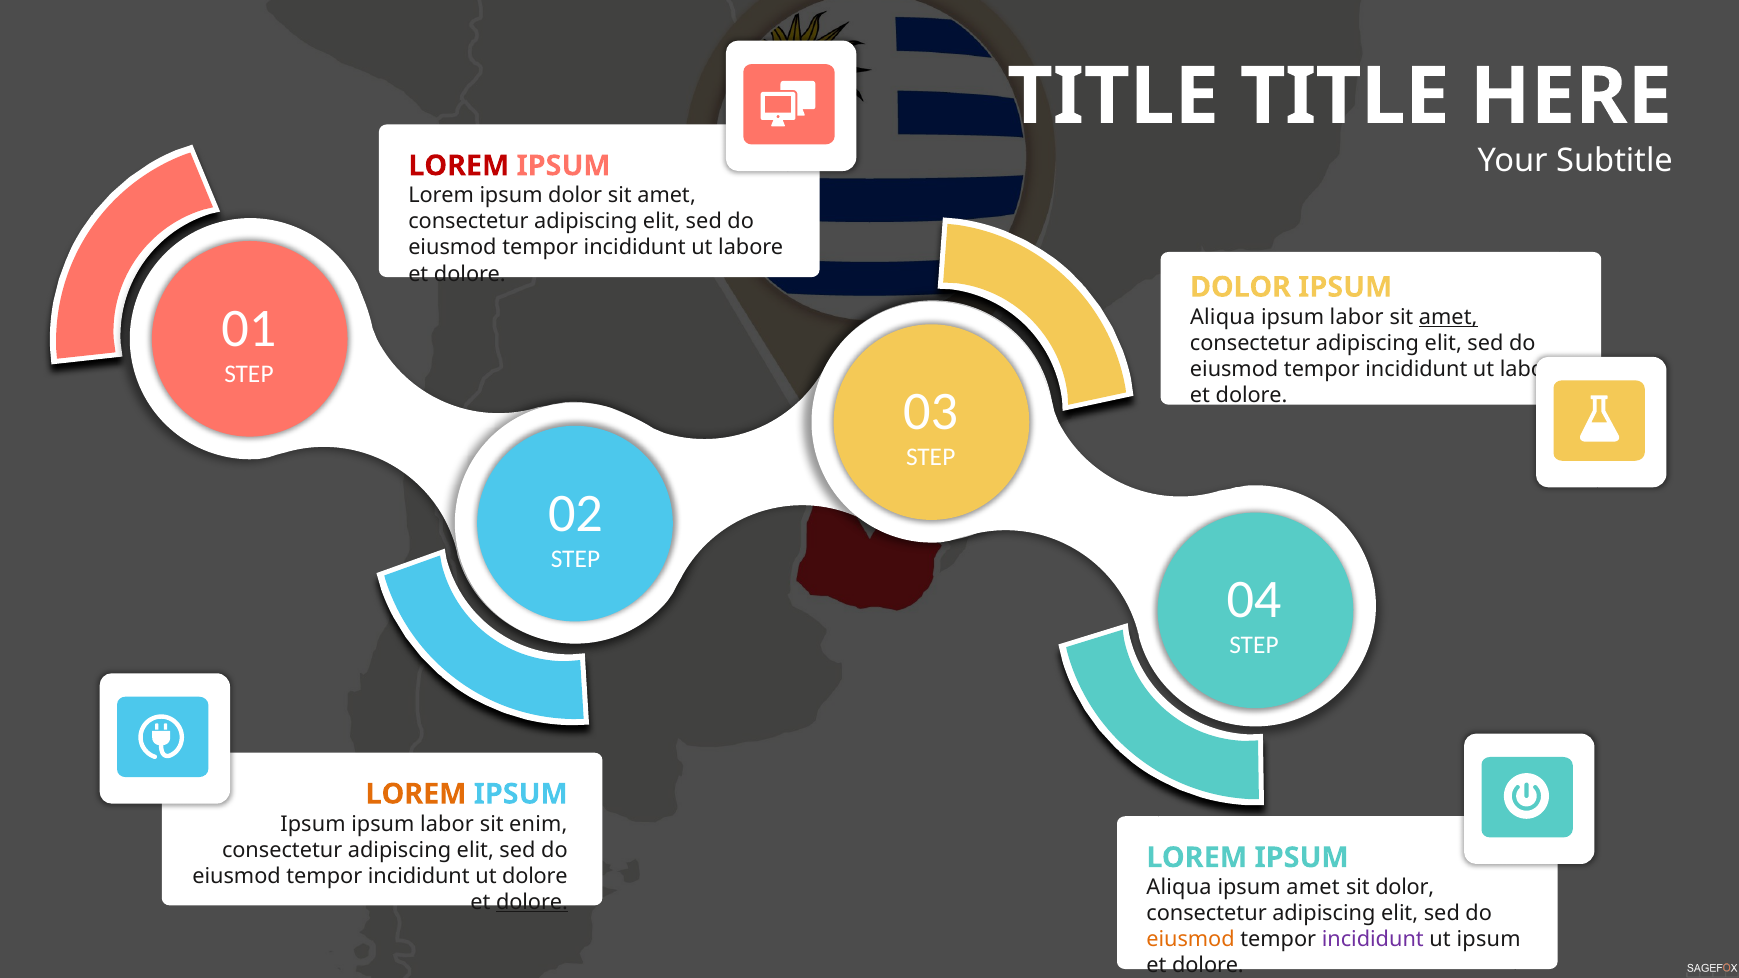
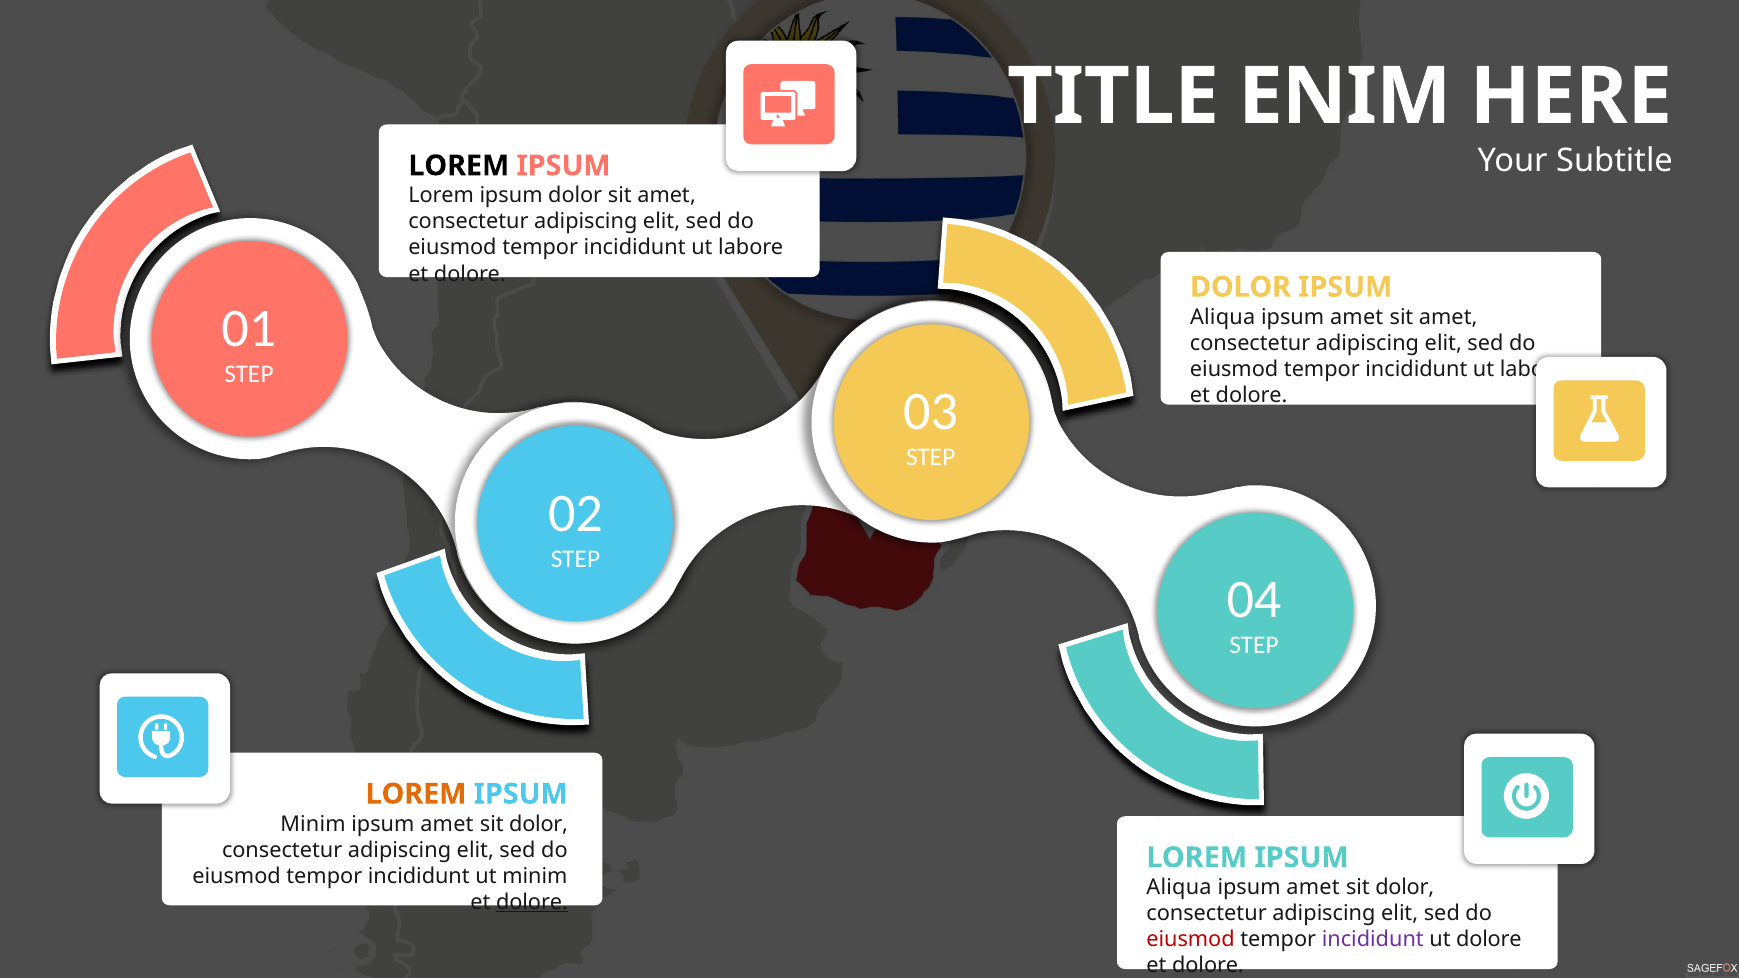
TITLE TITLE: TITLE -> ENIM (1345, 97)
LOREM colour: red -> black (459, 166)
labor: labor -> amet (1357, 317)
amet underline: present -> none (1448, 317)
Ipsum: Ipsum -> Minim (313, 824)
labor: labor -> amet (447, 824)
enim: enim -> dolor (539, 824)
ut dolore: dolore -> minim (535, 876)
eiusmod colour: orange -> red (1191, 940)
ut ipsum: ipsum -> dolore (1489, 940)
